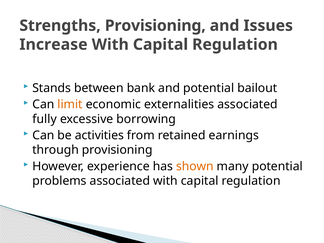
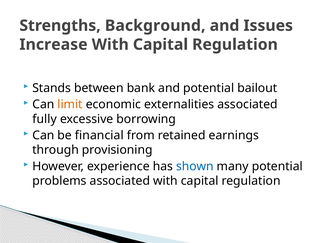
Strengths Provisioning: Provisioning -> Background (155, 26)
activities: activities -> financial (99, 135)
shown colour: orange -> blue (195, 166)
